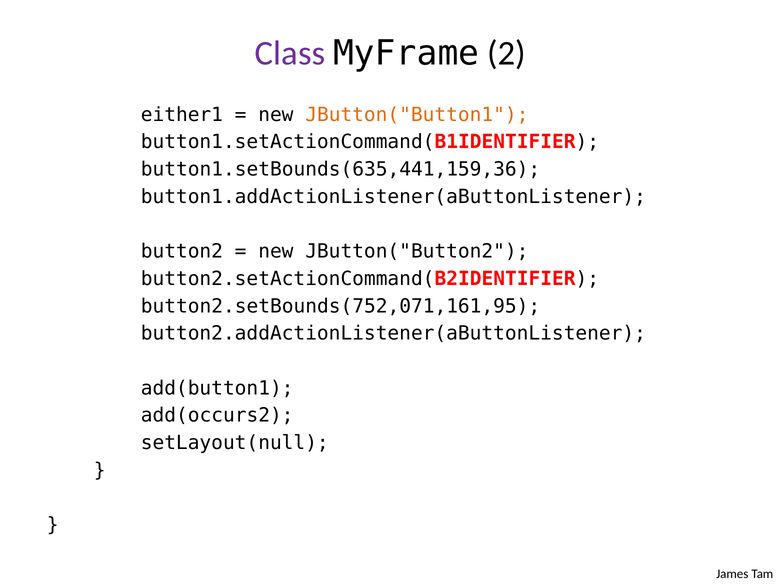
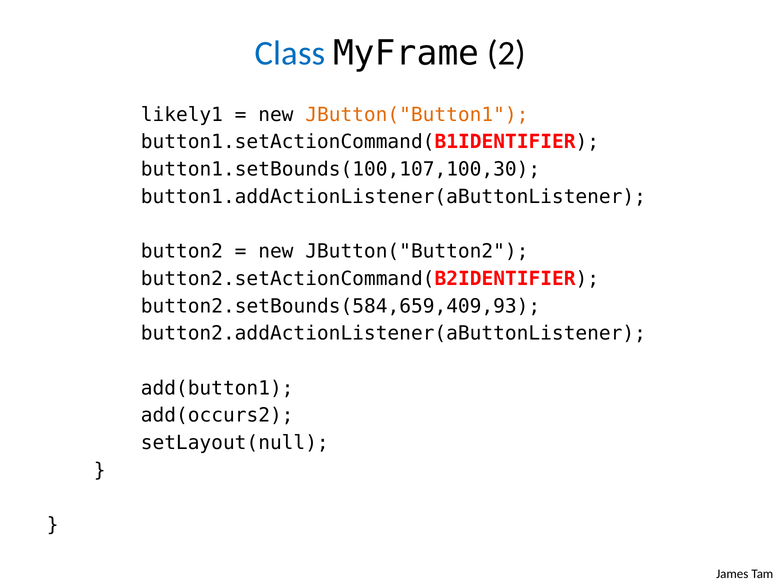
Class colour: purple -> blue (290, 53)
either1: either1 -> likely1 (182, 115)
button1.setBounds(635,441,159,36: button1.setBounds(635,441,159,36 -> button1.setBounds(100,107,100,30 (341, 169)
button2.setBounds(752,071,161,95: button2.setBounds(752,071,161,95 -> button2.setBounds(584,659,409,93 (341, 306)
